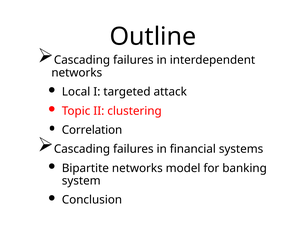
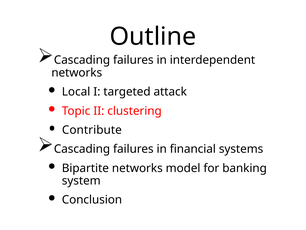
Correlation: Correlation -> Contribute (92, 130)
